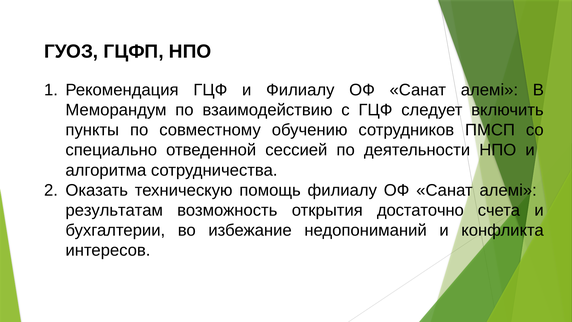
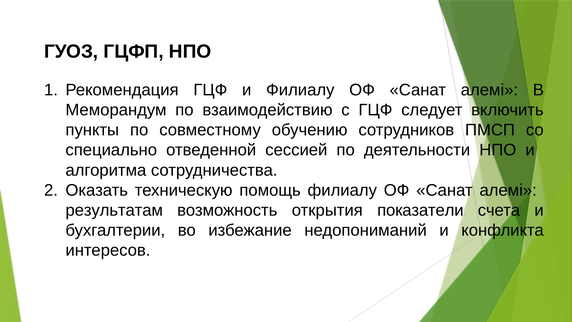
достаточно: достаточно -> показатели (420, 210)
